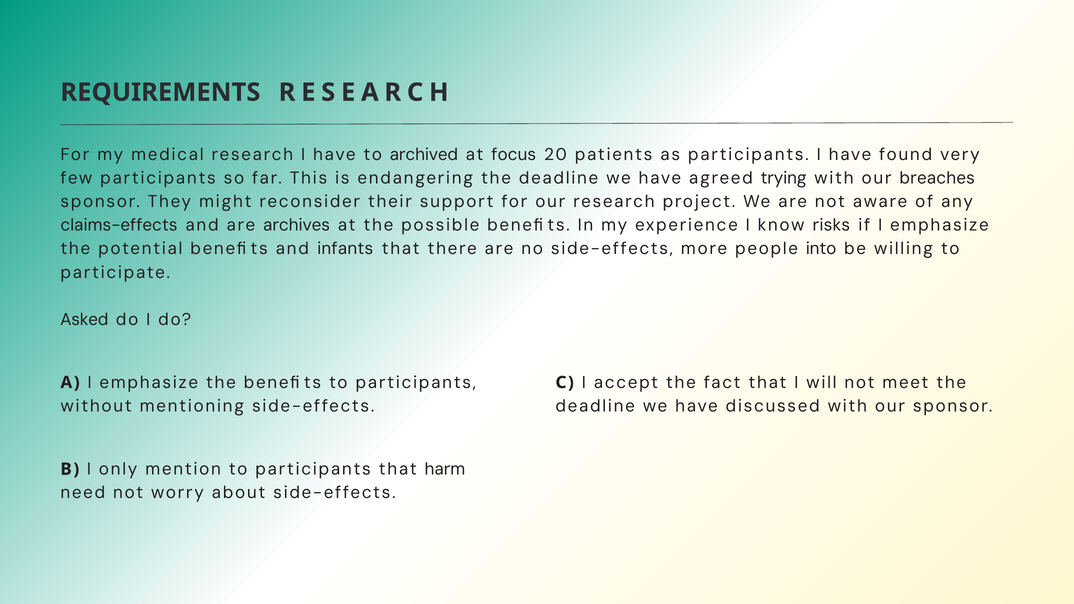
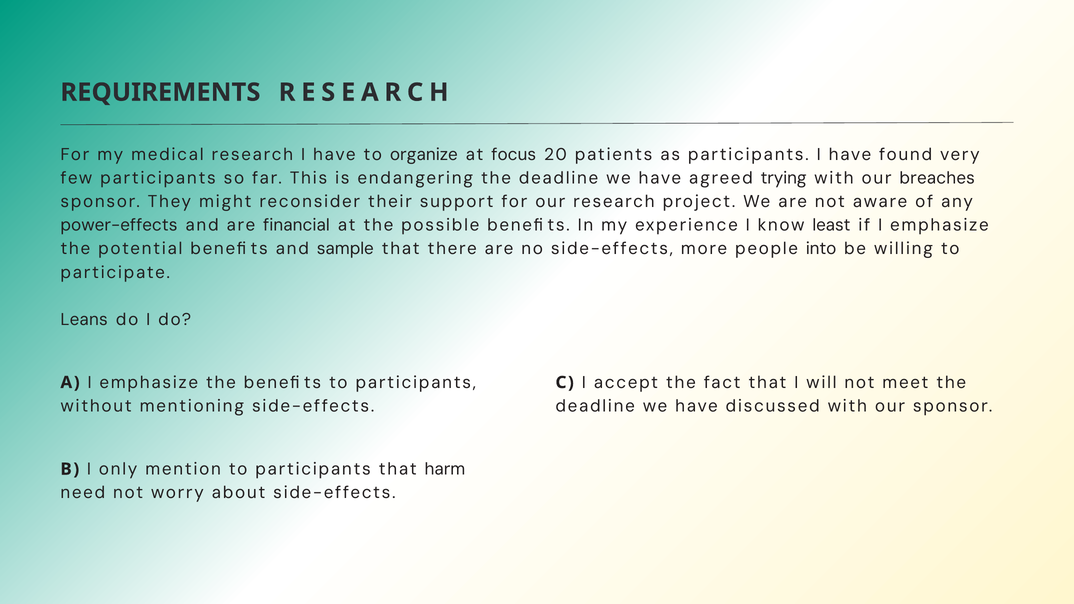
archived: archived -> organize (424, 155)
claims-effects: claims-effects -> power-effects (119, 225)
archives: archives -> financial (296, 225)
risks: risks -> least (831, 225)
infants: infants -> sample (345, 249)
Asked: Asked -> Leans (84, 320)
